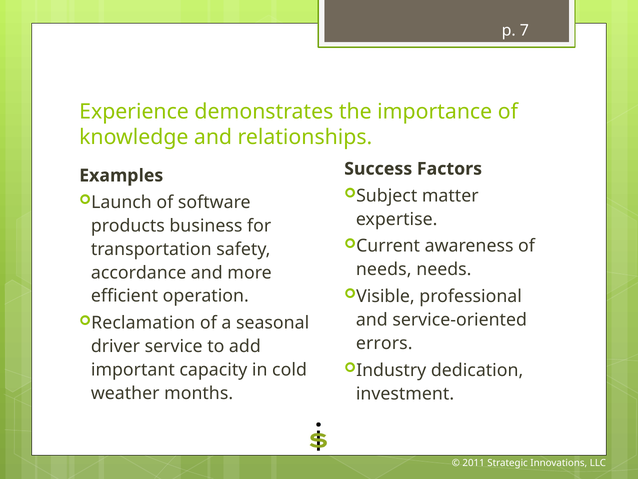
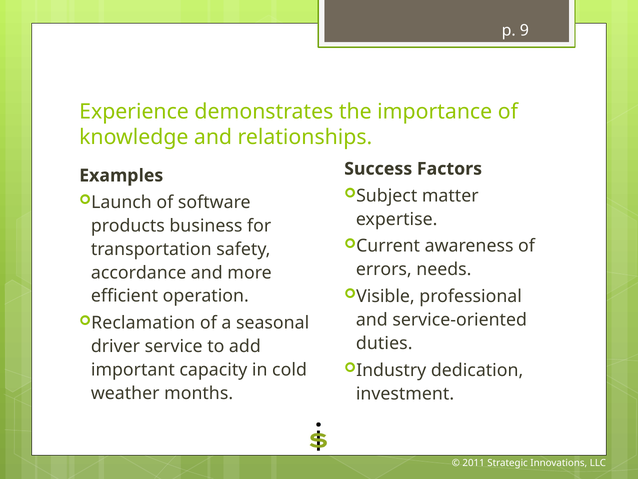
7: 7 -> 9 (524, 30)
needs: needs -> errors (384, 269)
errors: errors -> duties (384, 343)
